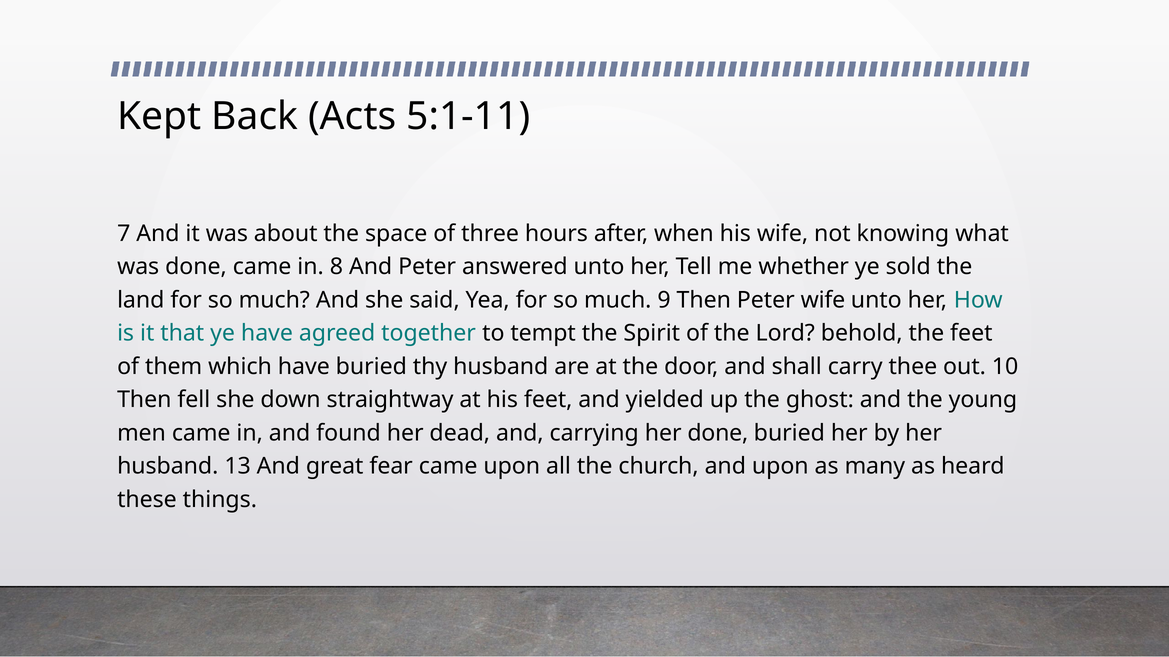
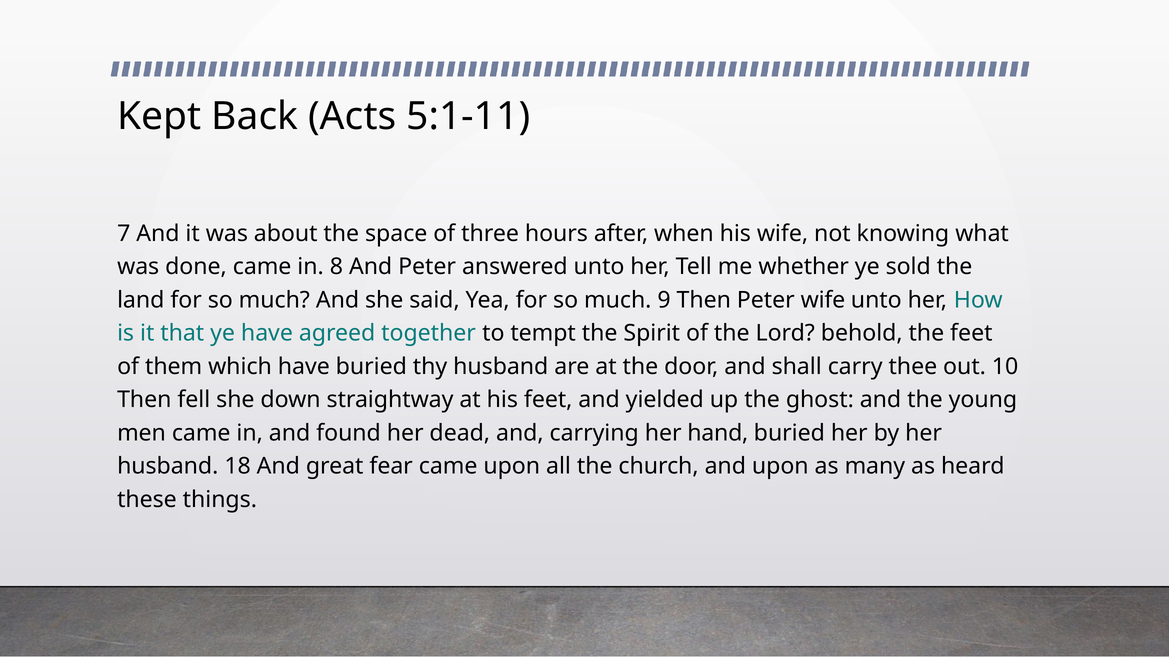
her done: done -> hand (718, 433)
13: 13 -> 18 (238, 467)
